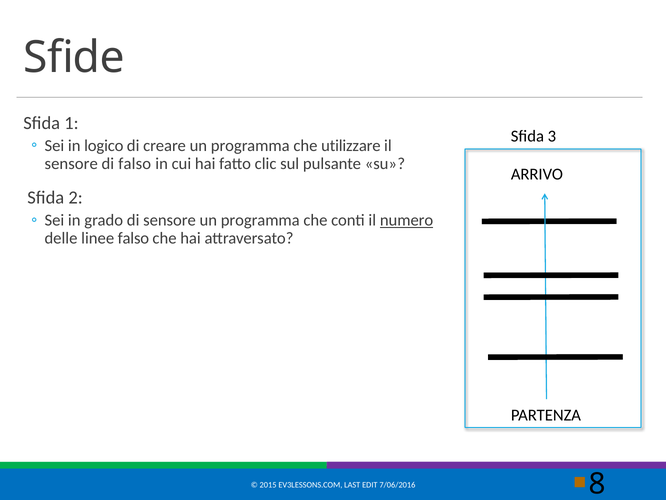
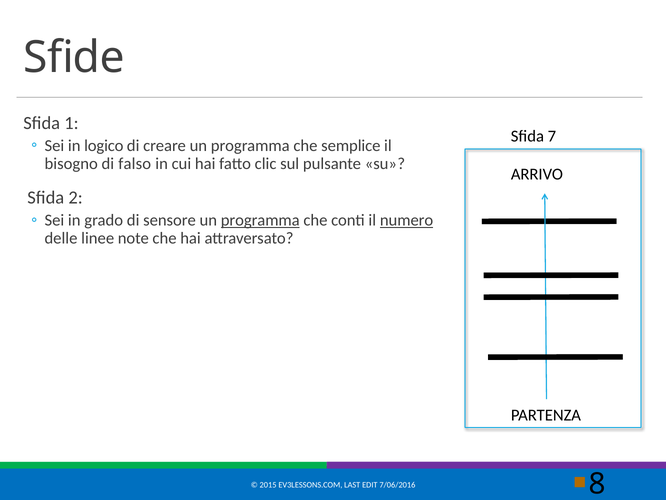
3: 3 -> 7 (552, 136)
utilizzare: utilizzare -> semplice (351, 146)
sensore: sensore -> bisogno (71, 164)
programma underline: none -> present (260, 220)
linee falso: falso -> note (133, 238)
